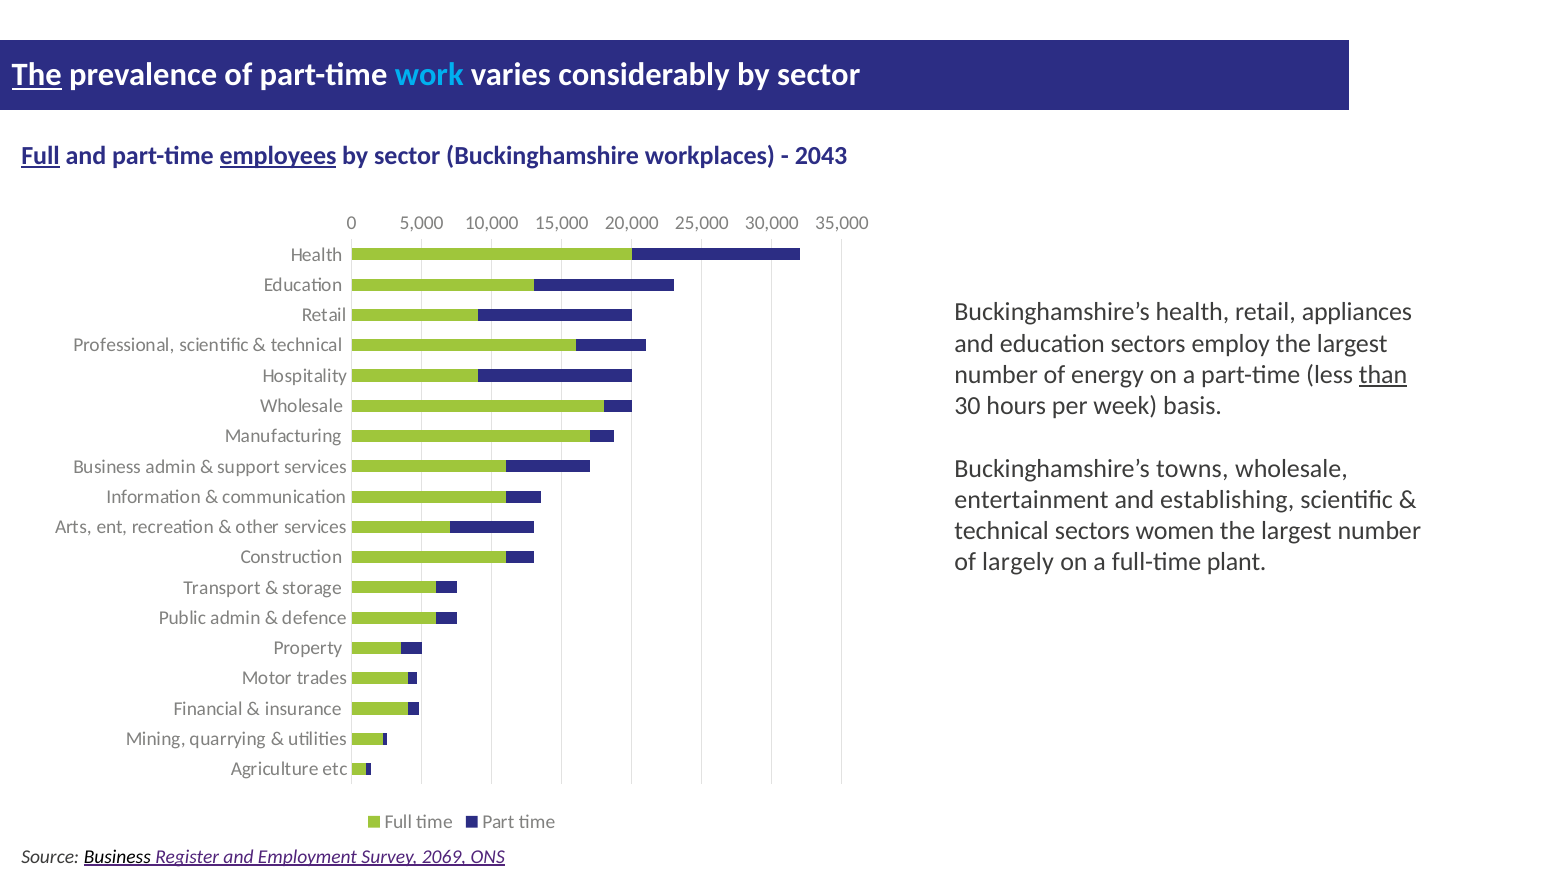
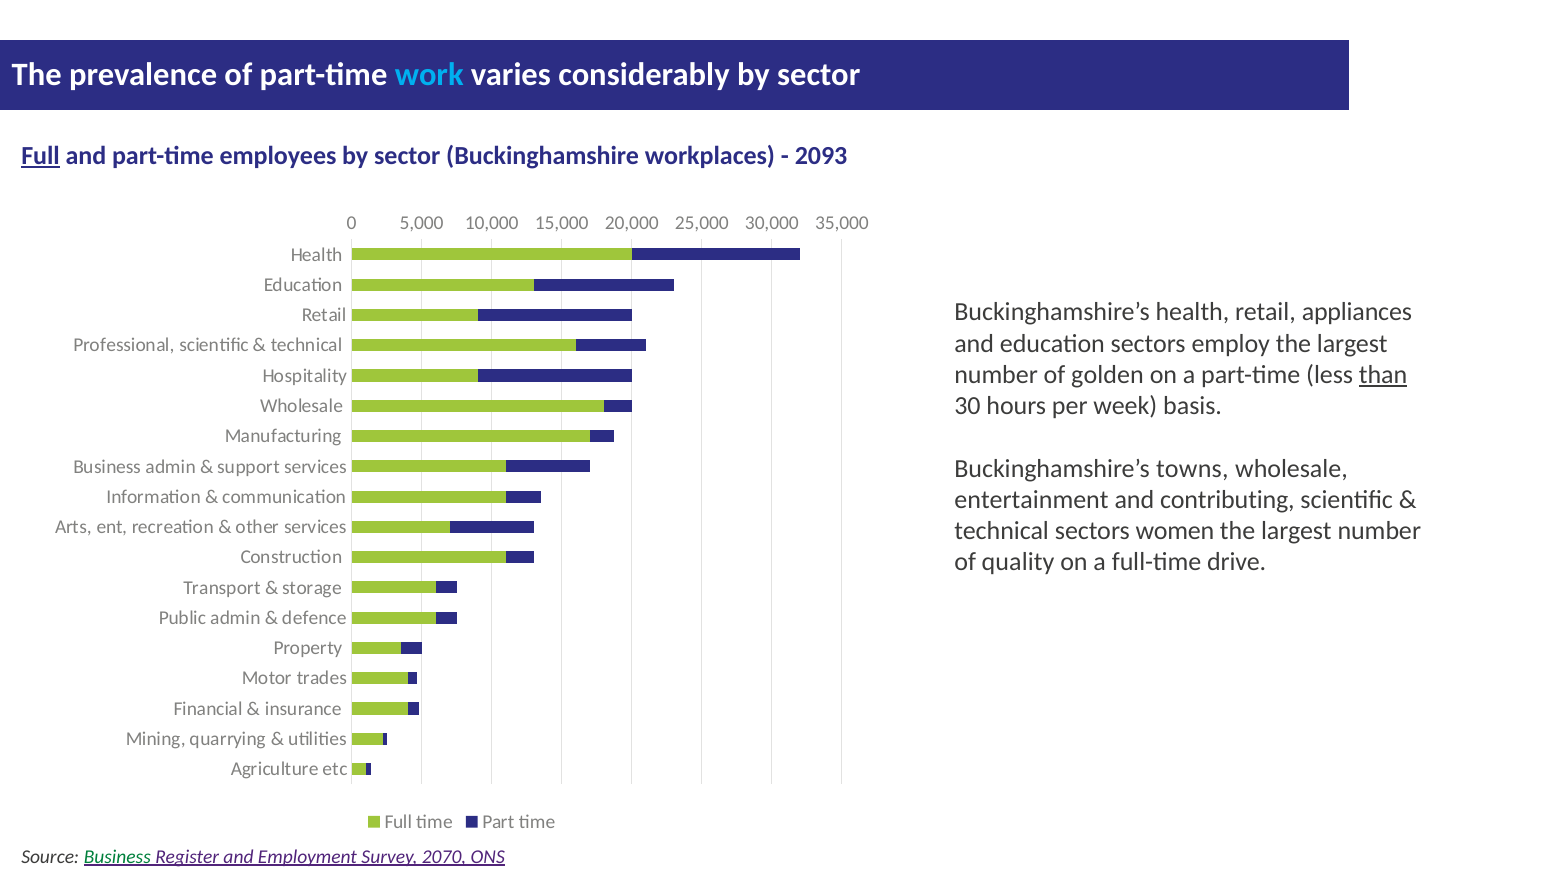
The underline: present -> none (37, 75)
employees underline: present -> none (278, 156)
2043: 2043 -> 2093 (821, 156)
energy: energy -> golden (1107, 375)
establishing: establishing -> contributing (1227, 500)
largely: largely -> quality (1018, 562)
plant: plant -> drive (1237, 562)
Business colour: black -> green (117, 857)
2069: 2069 -> 2070 (444, 857)
